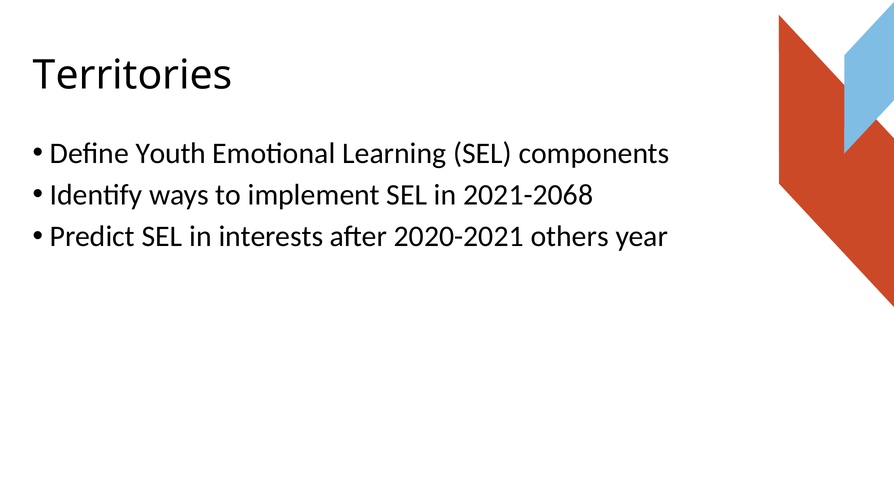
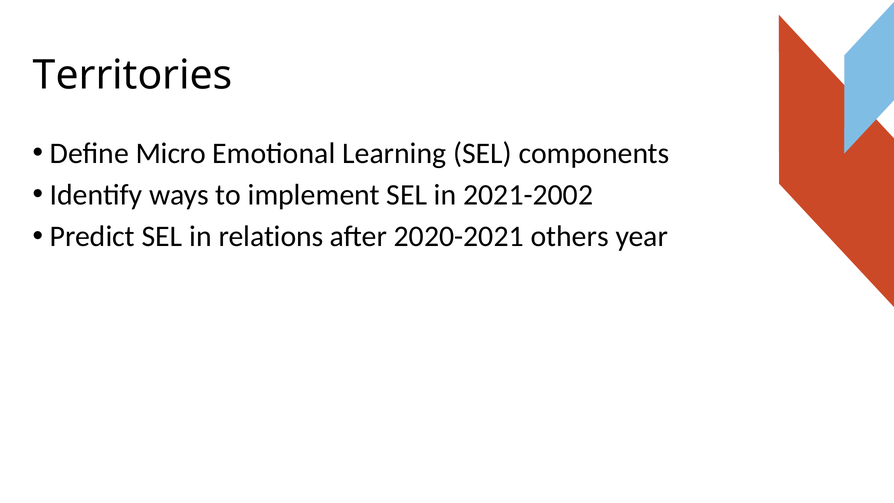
Youth: Youth -> Micro (171, 153)
2021-2068: 2021-2068 -> 2021-2002 (528, 195)
interests: interests -> relations (271, 236)
